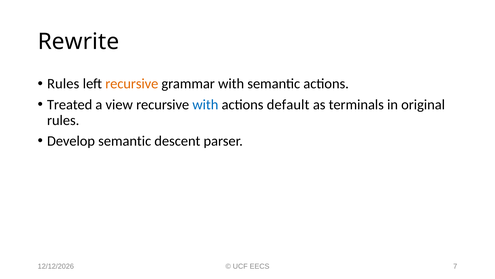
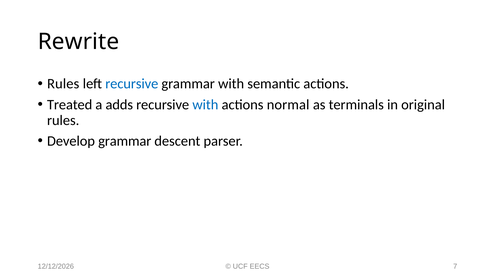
recursive colour: orange -> blue (132, 84)
view: view -> adds (119, 104)
default: default -> normal (288, 104)
Develop semantic: semantic -> grammar (125, 141)
